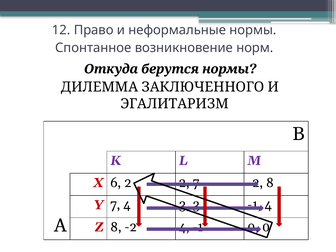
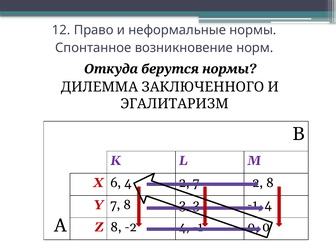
6 2: 2 -> 4 (128, 183)
7 4: 4 -> 8 (127, 205)
